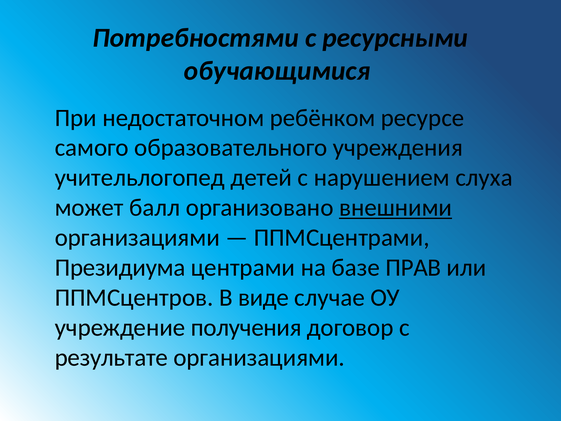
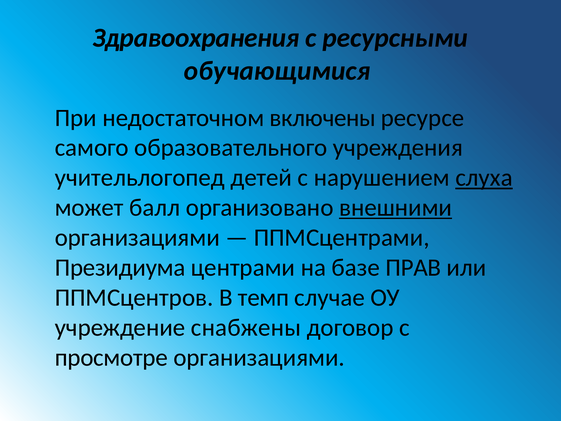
Потребностями: Потребностями -> Здравоохранения (196, 38)
ребёнком: ребёнком -> включены (323, 118)
слуха underline: none -> present (484, 178)
виде: виде -> темп (264, 297)
получения: получения -> снабжены (246, 327)
результате: результате -> просмотре (111, 357)
